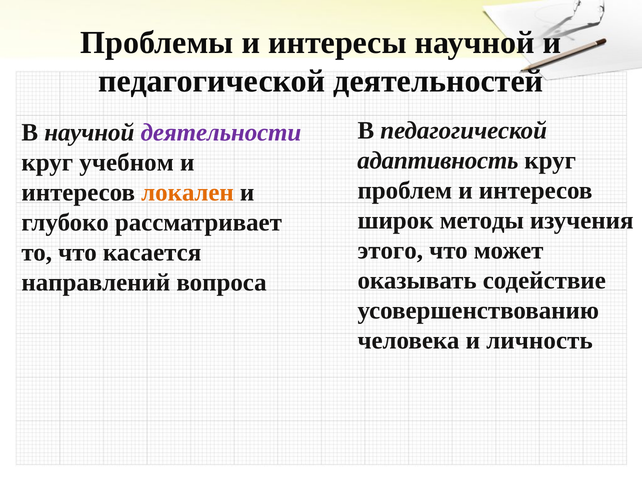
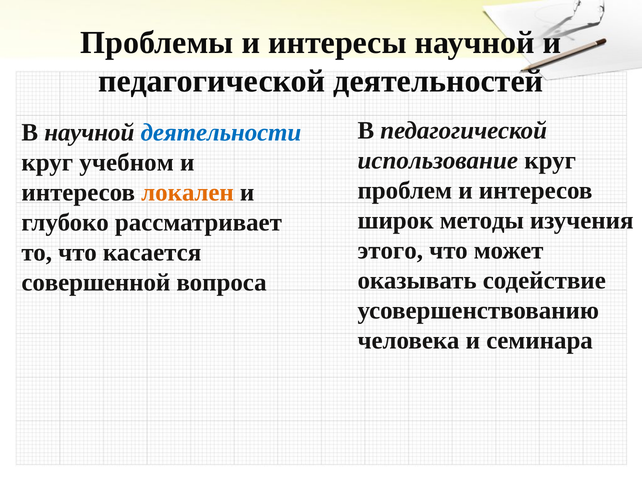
деятельности colour: purple -> blue (221, 132)
адаптивность: адаптивность -> использование (438, 160)
направлений: направлений -> совершенной (96, 282)
личность: личность -> семинара (540, 340)
